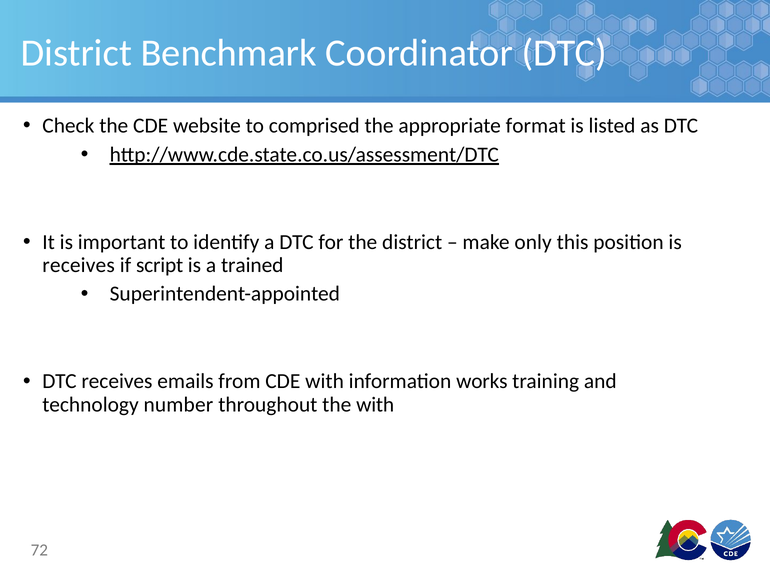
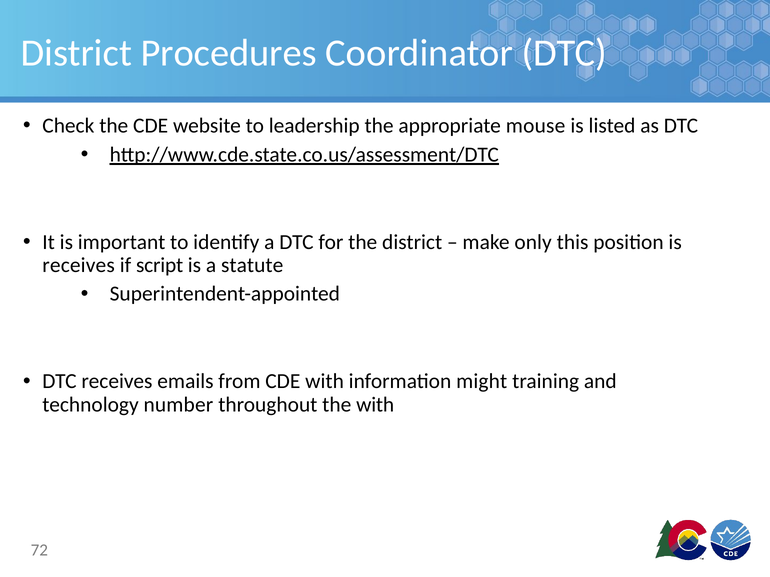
Benchmark: Benchmark -> Procedures (229, 53)
comprised: comprised -> leadership (314, 126)
format: format -> mouse (536, 126)
trained: trained -> statute (252, 266)
works: works -> might (482, 382)
